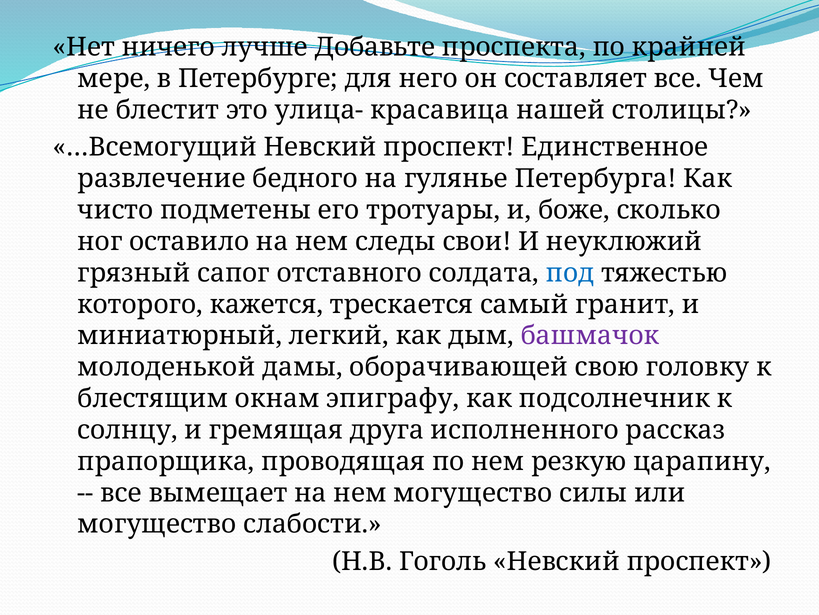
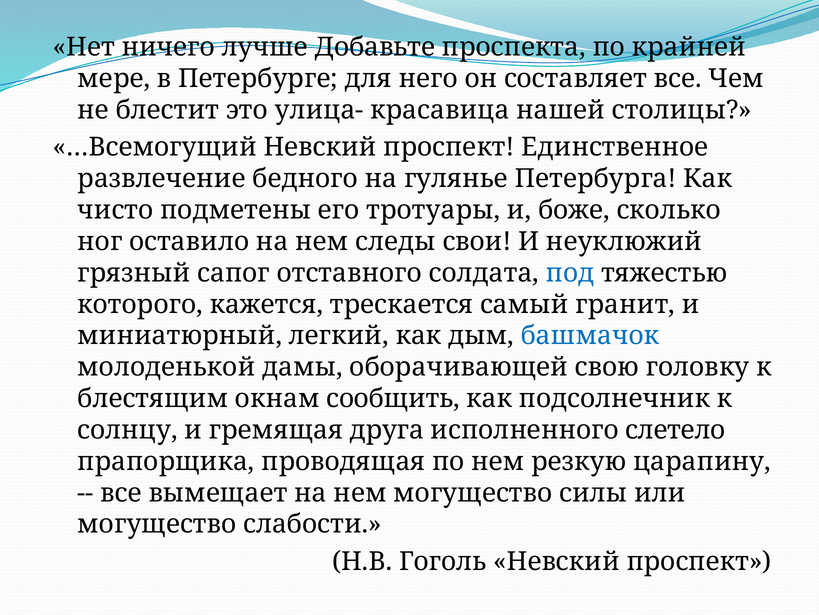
башмачок colour: purple -> blue (590, 335)
эпиграфу: эпиграфу -> сообщить (393, 398)
рассказ: рассказ -> слетело (675, 430)
